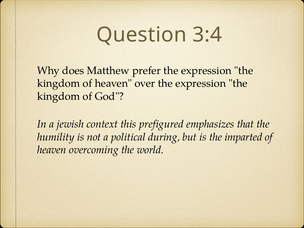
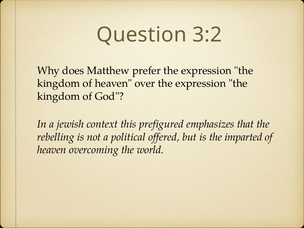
3:4: 3:4 -> 3:2 (207, 35)
humility: humility -> rebelling (56, 137)
during: during -> offered (164, 137)
